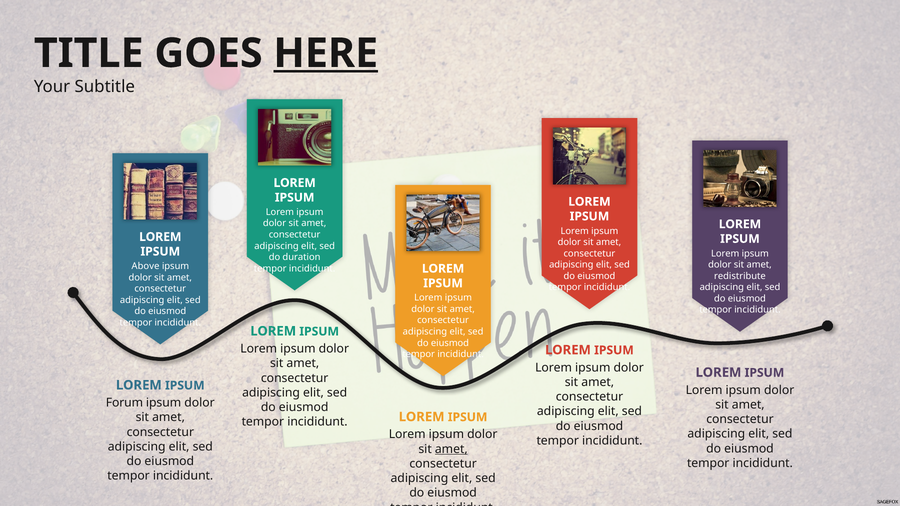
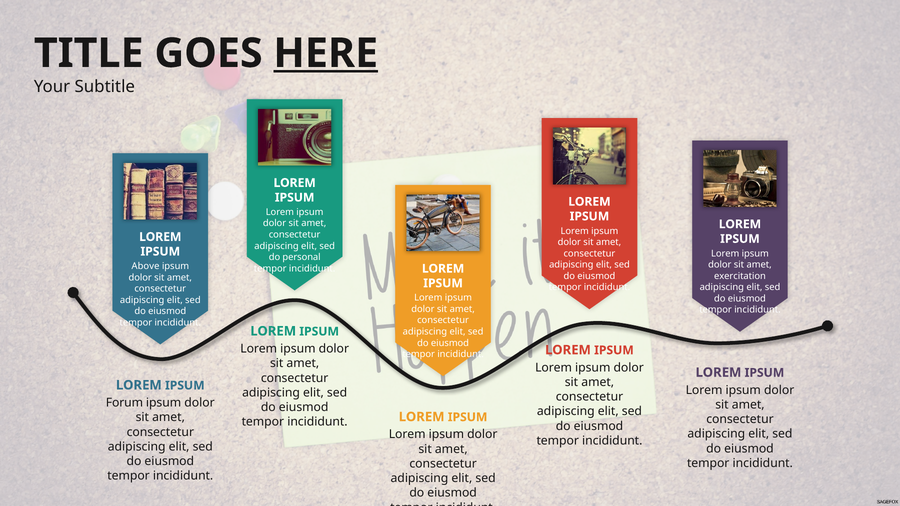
duration: duration -> personal (302, 257)
redistribute: redistribute -> exercitation (740, 276)
amet underline: present -> none (451, 449)
